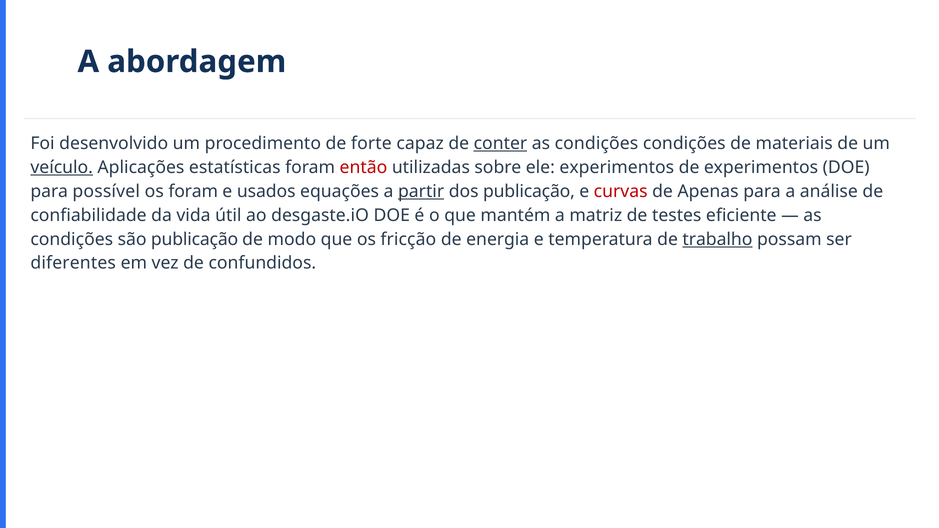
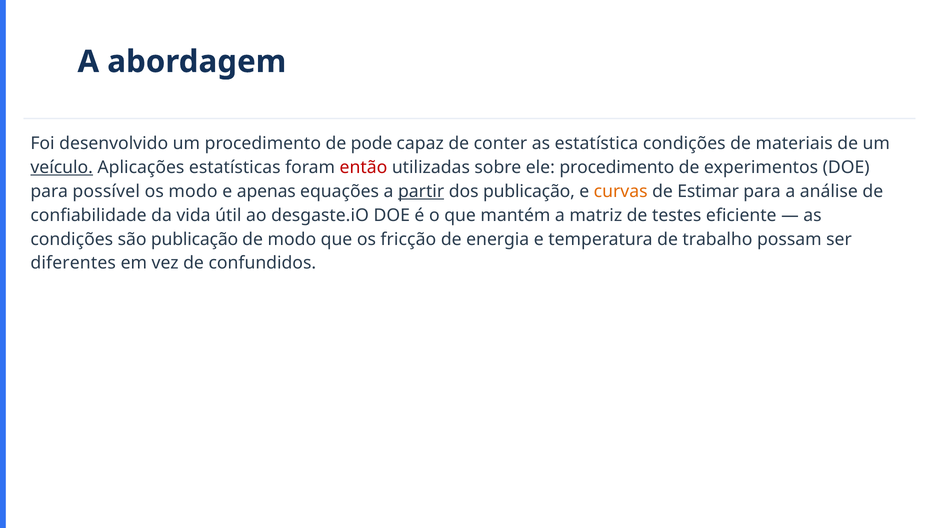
forte: forte -> pode (372, 143)
conter underline: present -> none (500, 143)
condições: condições -> estatística (597, 143)
ele experimentos: experimentos -> procedimento (617, 167)
os foram: foram -> modo (193, 191)
usados: usados -> apenas (266, 191)
curvas colour: red -> orange (621, 191)
Apenas: Apenas -> Estimar (708, 191)
trabalho underline: present -> none (717, 239)
